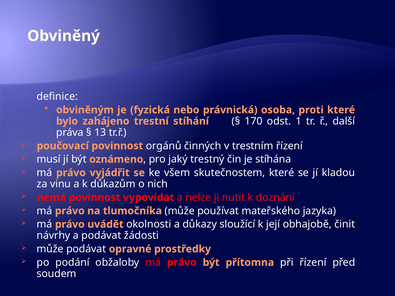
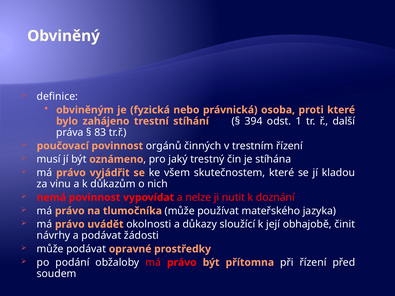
170: 170 -> 394 (254, 121)
13: 13 -> 83 (100, 133)
